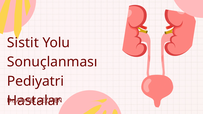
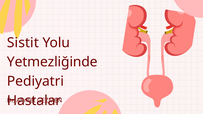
Sonuçlanması: Sonuçlanması -> Yetmezliğinde (52, 62)
